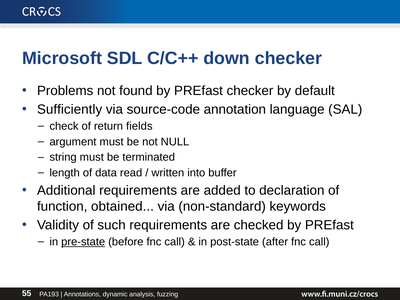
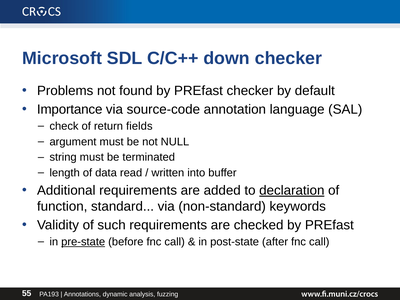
Sufficiently: Sufficiently -> Importance (70, 109)
declaration underline: none -> present (292, 190)
obtained: obtained -> standard (123, 206)
